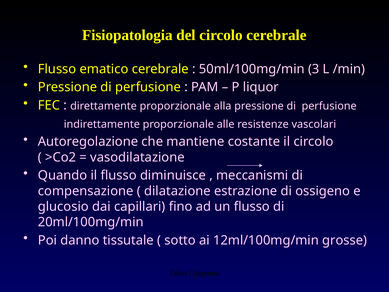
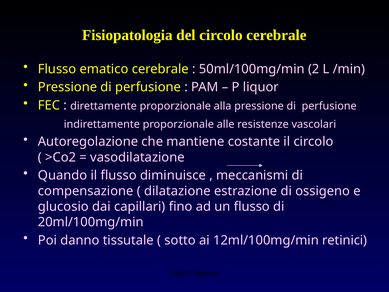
3: 3 -> 2 (314, 69)
grosse: grosse -> retinici (345, 240)
